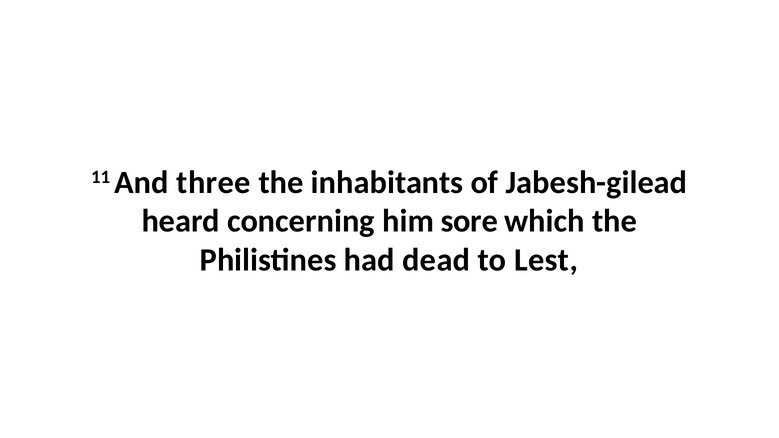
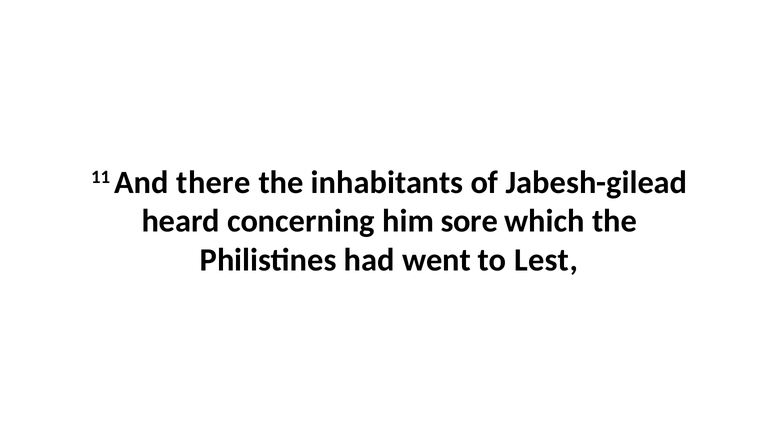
three: three -> there (214, 182)
dead: dead -> went (436, 260)
